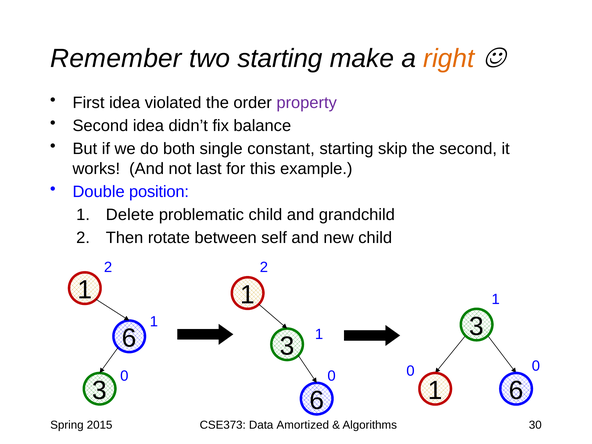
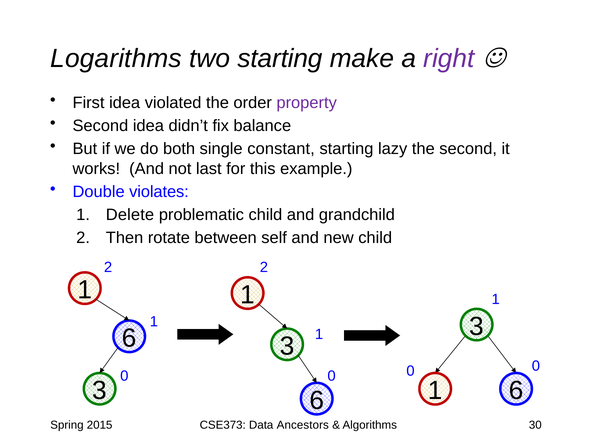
Remember: Remember -> Logarithms (116, 59)
right colour: orange -> purple (449, 59)
skip: skip -> lazy (393, 149)
position: position -> violates (159, 192)
Amortized: Amortized -> Ancestors (303, 425)
